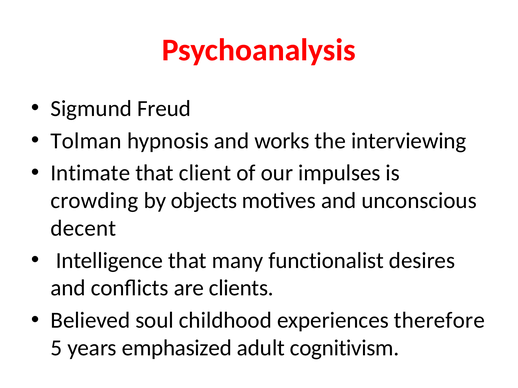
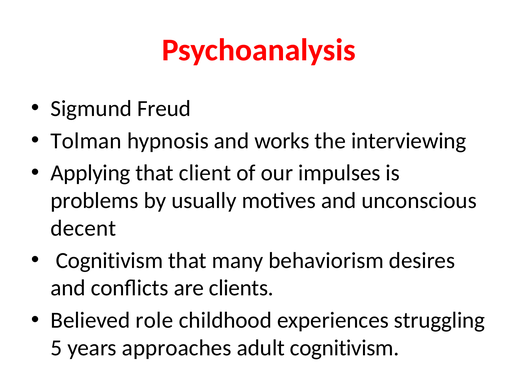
Intimate: Intimate -> Applying (90, 173)
crowding: crowding -> problems (95, 201)
objects: objects -> usually (204, 201)
Intelligence: Intelligence -> Cognitivism (109, 261)
functionalist: functionalist -> behaviorism (326, 261)
soul: soul -> role (154, 321)
therefore: therefore -> struggling (440, 321)
emphasized: emphasized -> approaches (177, 348)
